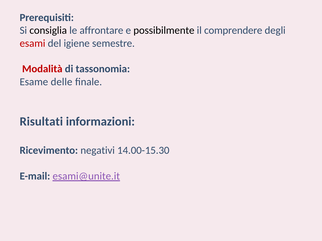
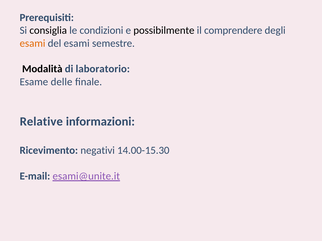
affrontare: affrontare -> condizioni (101, 30)
esami colour: red -> orange (33, 43)
del igiene: igiene -> esami (77, 43)
Modalità colour: red -> black (42, 69)
tassonomia: tassonomia -> laboratorio (103, 69)
Risultati: Risultati -> Relative (41, 122)
